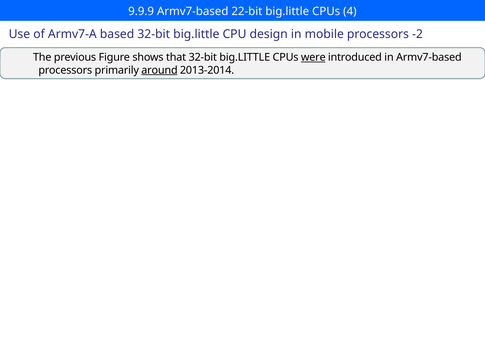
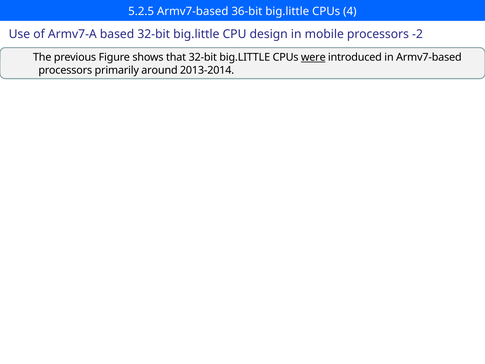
9.9.9: 9.9.9 -> 5.2.5 (141, 11)
22-bit: 22-bit -> 36-bit (247, 11)
around underline: present -> none (160, 70)
